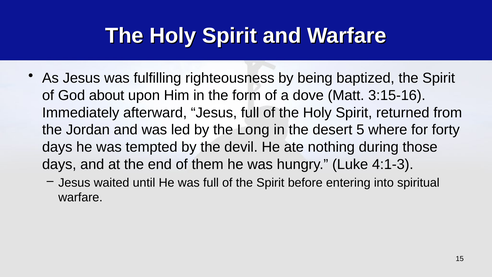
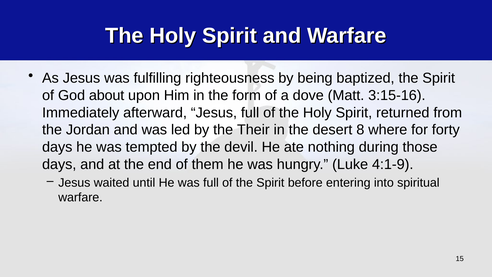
Long: Long -> Their (253, 130)
5: 5 -> 8 (360, 130)
4:1-3: 4:1-3 -> 4:1-9 (393, 164)
